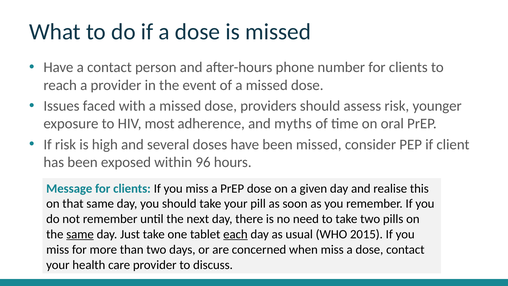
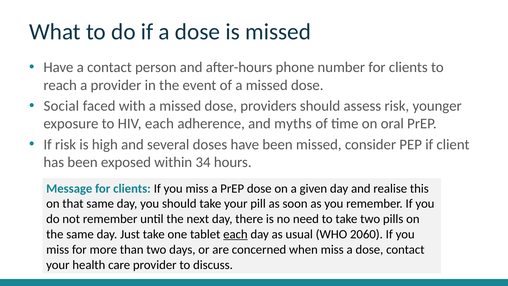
Issues: Issues -> Social (61, 106)
HIV most: most -> each (159, 124)
96: 96 -> 34 (203, 162)
same underline: present -> none (80, 234)
2015: 2015 -> 2060 (366, 234)
